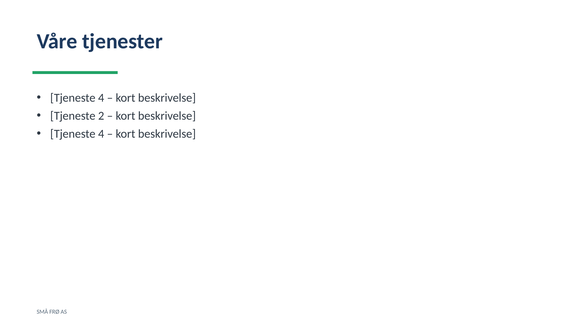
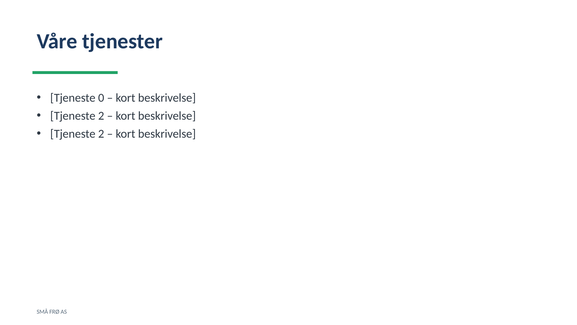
4: 4 -> 0 (101, 98)
4: 4 -> 2 (101, 134)
